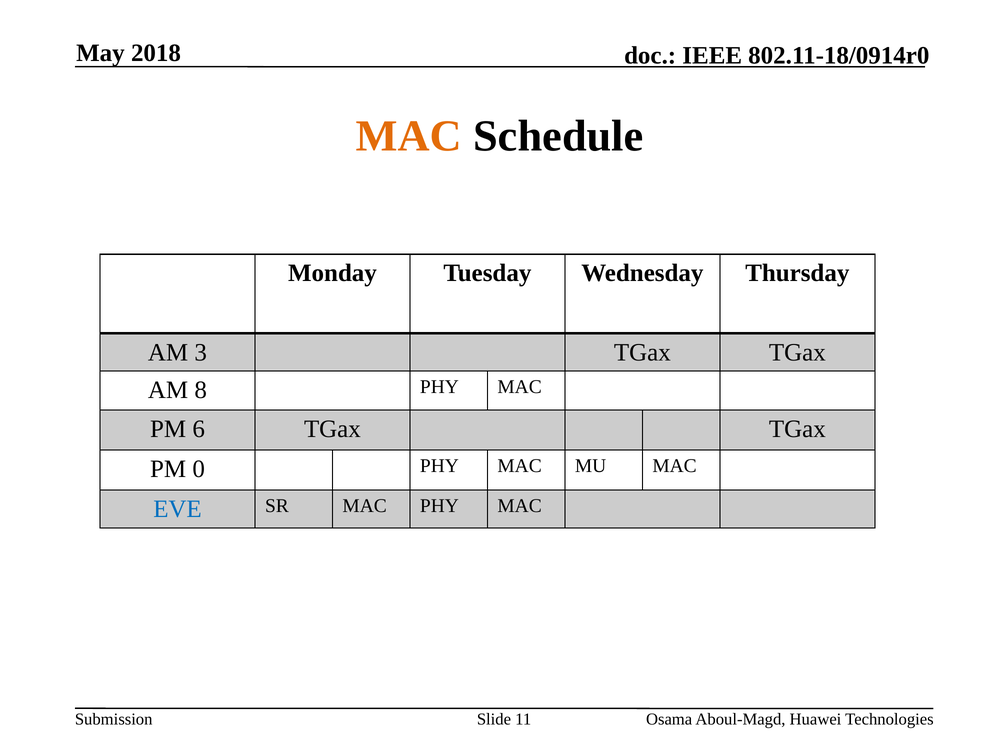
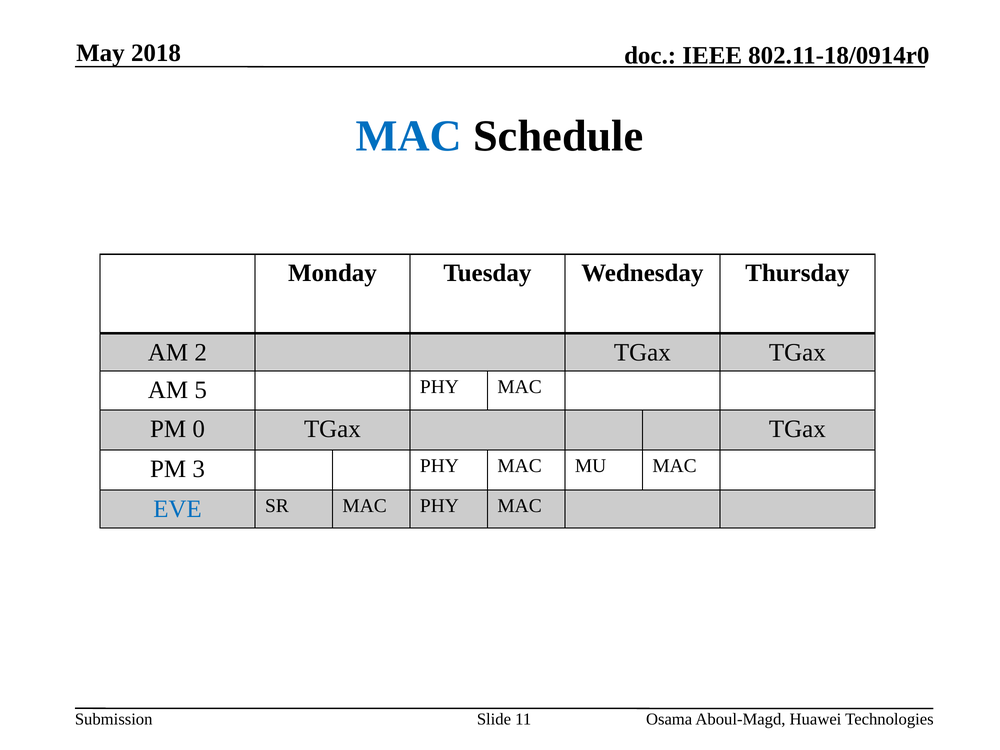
MAC colour: orange -> blue (409, 136)
3: 3 -> 2 (201, 352)
8: 8 -> 5 (201, 390)
6: 6 -> 0 (199, 429)
0: 0 -> 3 (199, 469)
